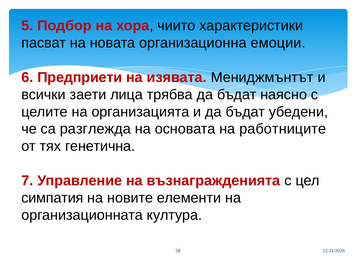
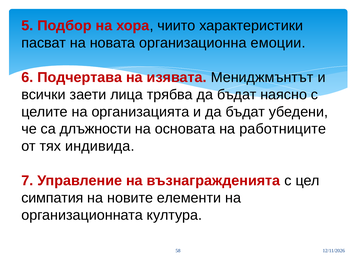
Предприети: Предприети -> Подчертава (80, 77)
разглежда: разглежда -> длъжности (95, 129)
генетична: генетична -> индивида (100, 146)
